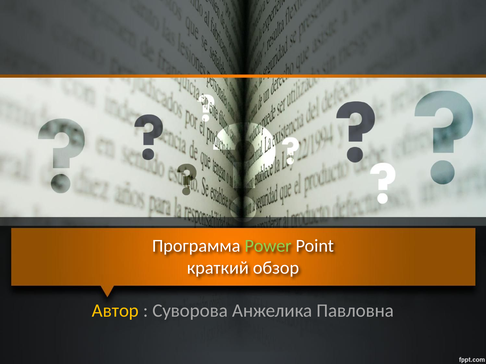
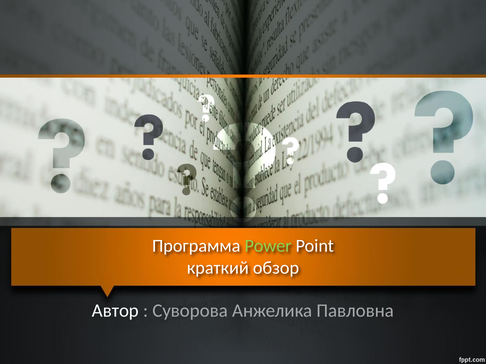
Автор colour: yellow -> white (115, 311)
